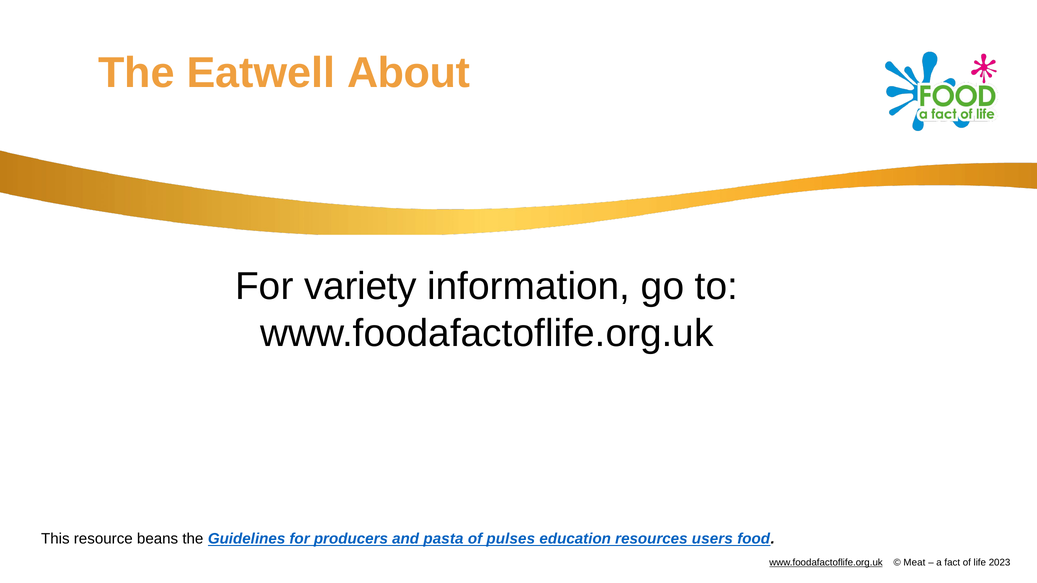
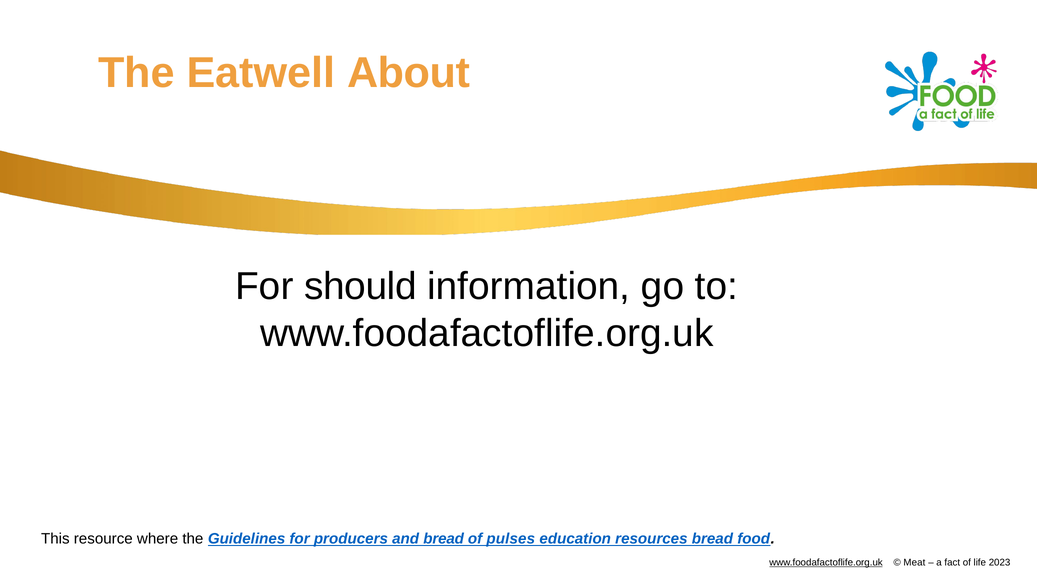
variety: variety -> should (361, 287)
beans: beans -> where (158, 539)
and pasta: pasta -> bread (444, 539)
resources users: users -> bread (712, 539)
